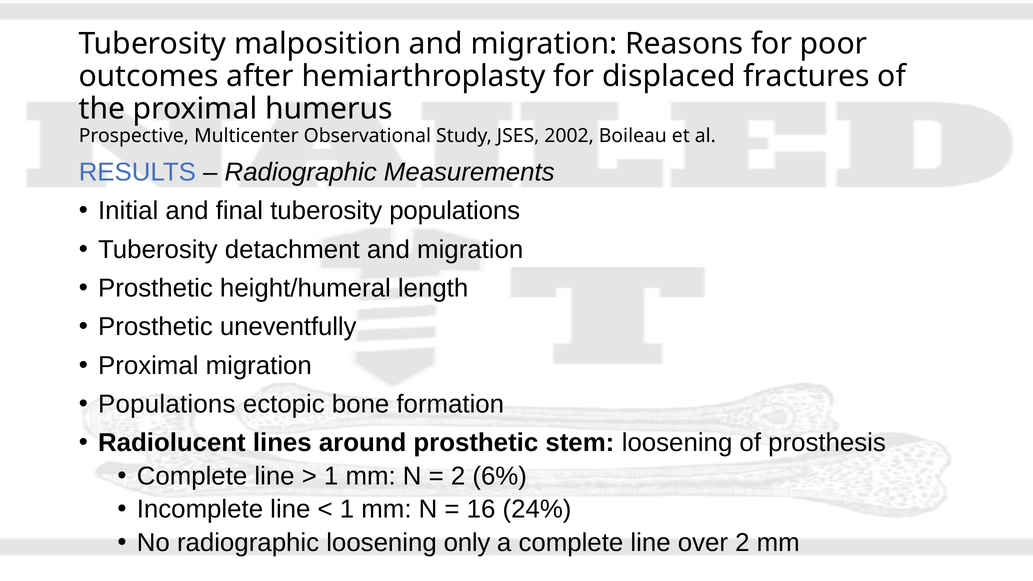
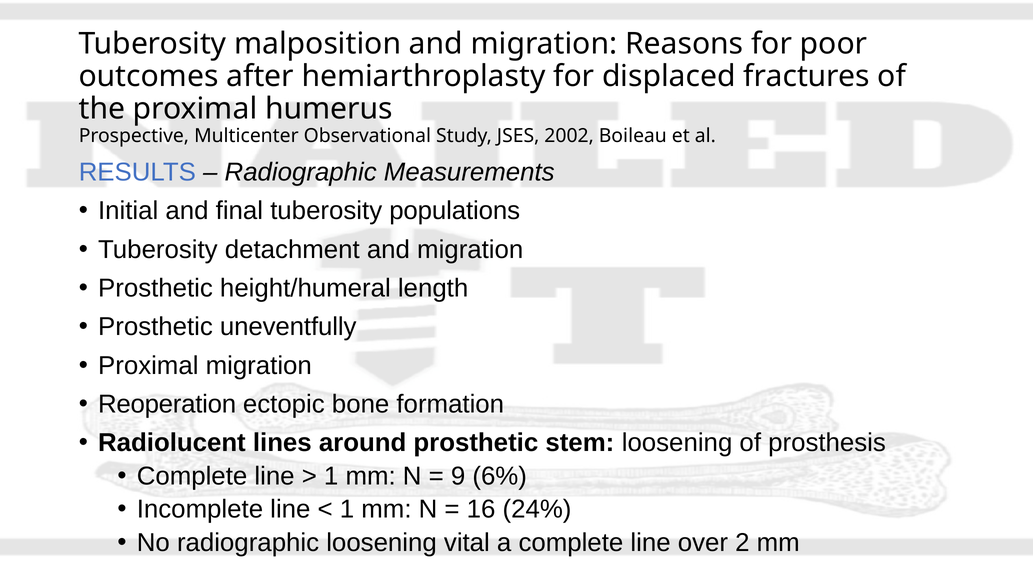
Populations: Populations -> Reoperation (167, 404)
2: 2 -> 9 (458, 476)
only: only -> vital (467, 543)
